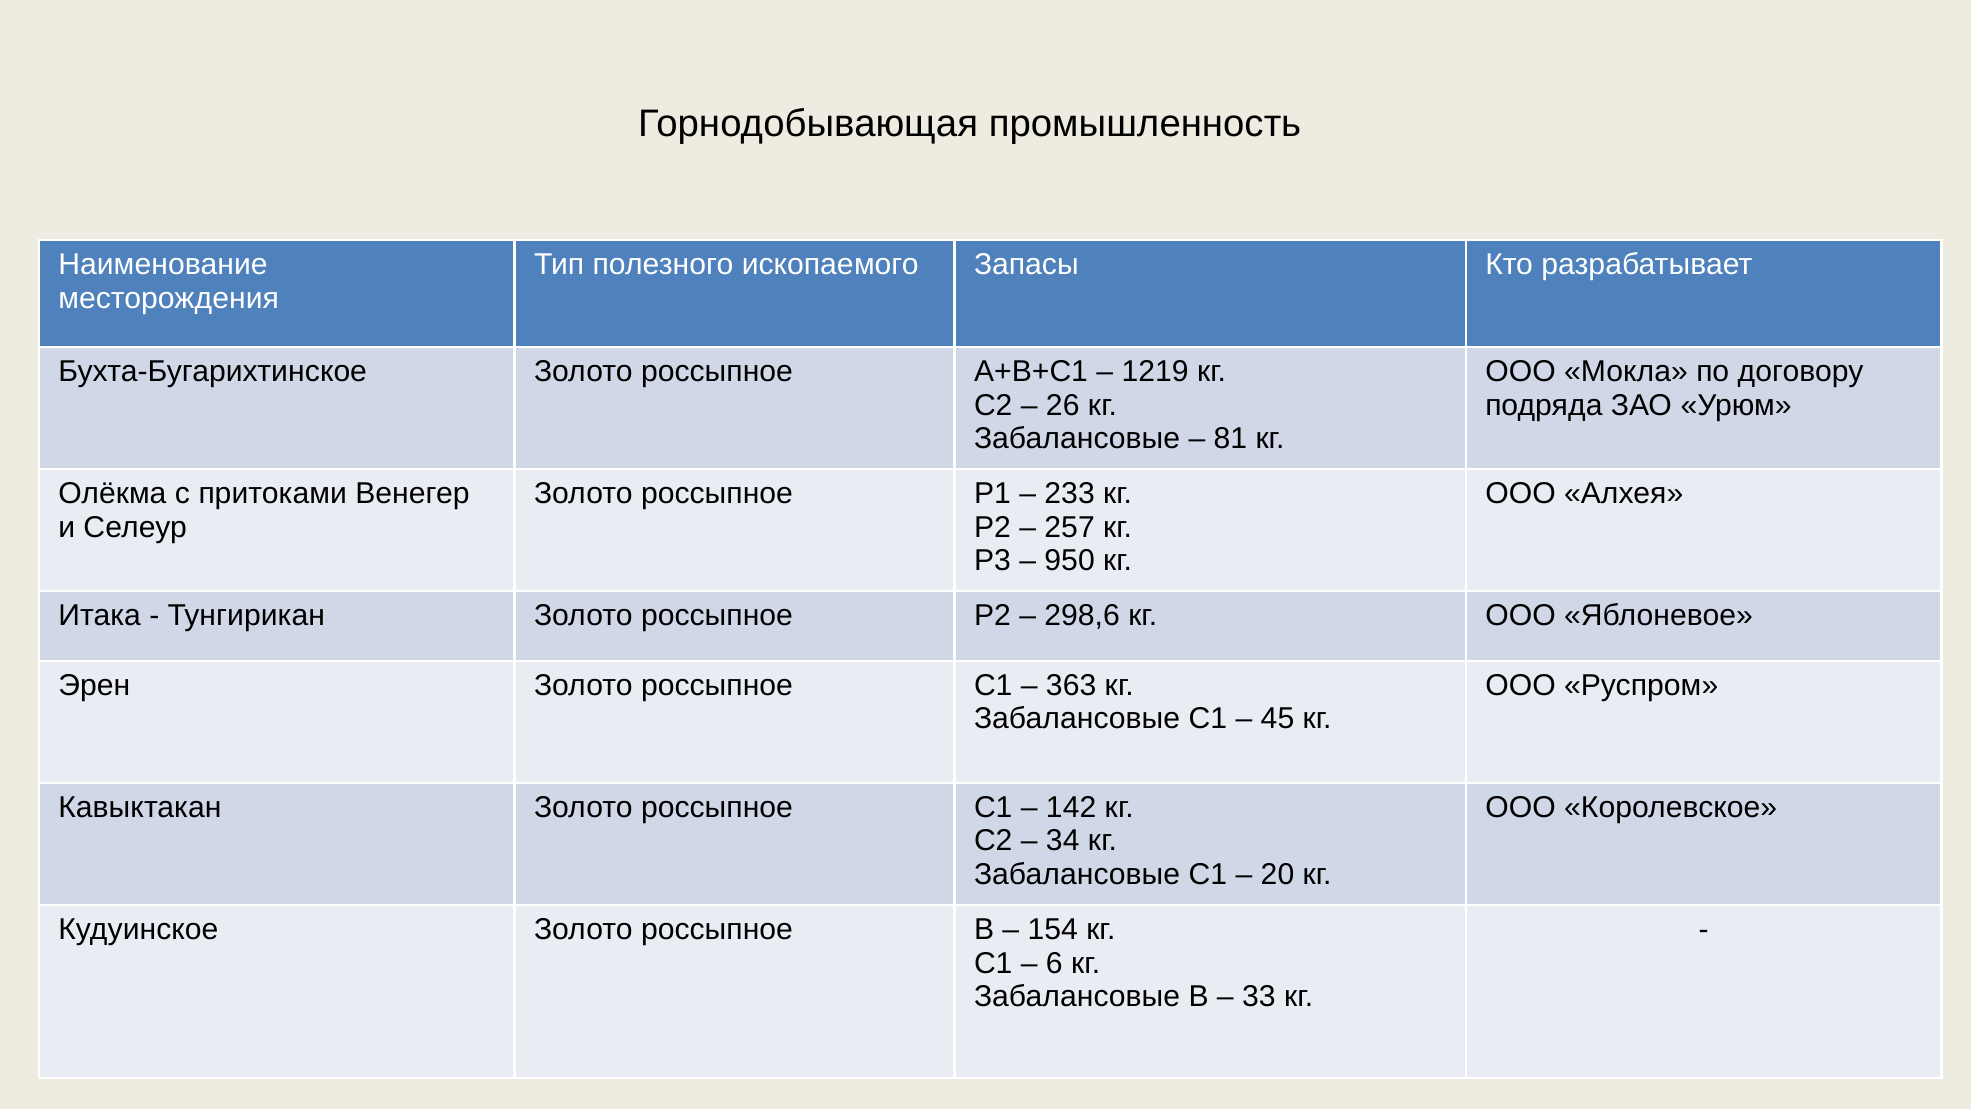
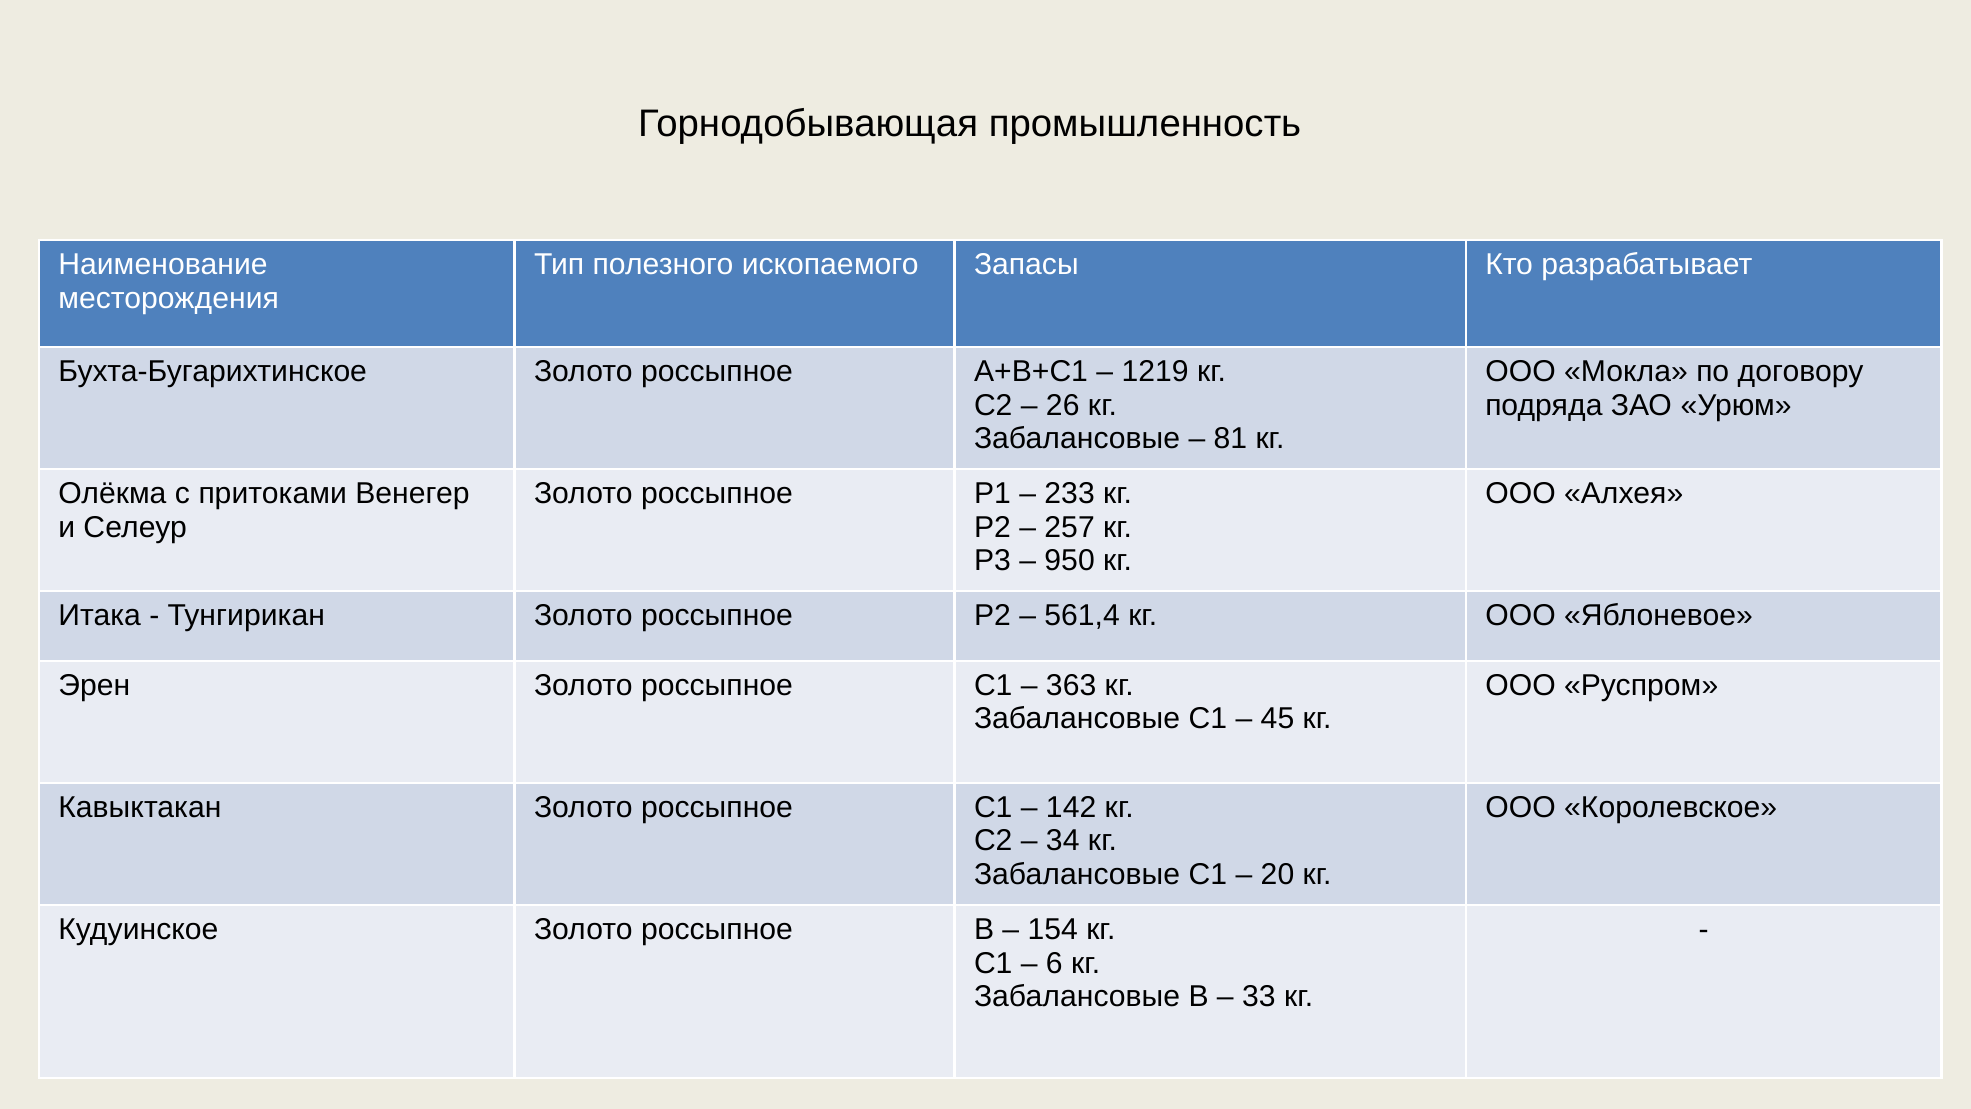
298,6: 298,6 -> 561,4 (1082, 616)
